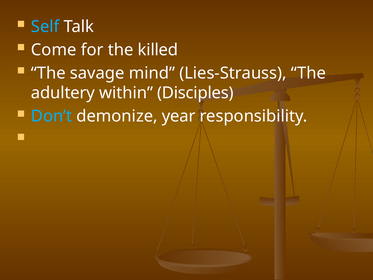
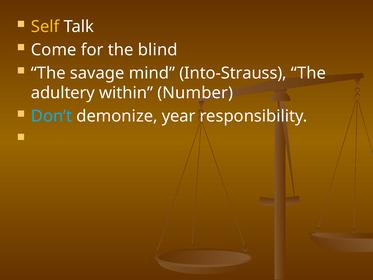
Self colour: light blue -> yellow (45, 27)
killed: killed -> blind (158, 50)
Lies-Strauss: Lies-Strauss -> Into-Strauss (233, 73)
Disciples: Disciples -> Number (195, 93)
